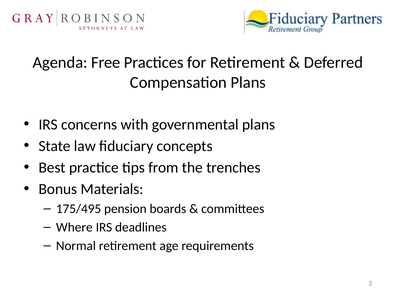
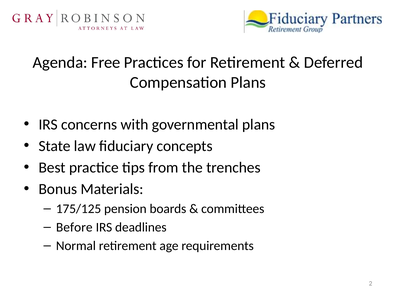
175/495: 175/495 -> 175/125 (79, 209)
Where: Where -> Before (74, 227)
